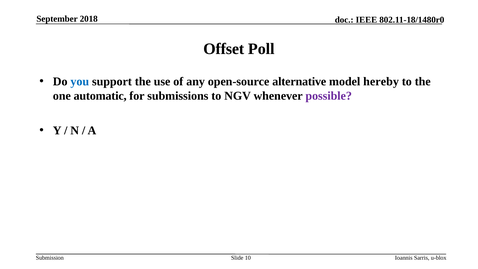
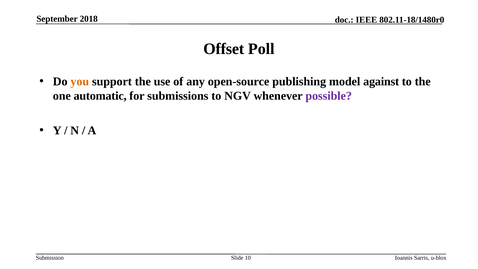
you colour: blue -> orange (80, 82)
alternative: alternative -> publishing (299, 82)
hereby: hereby -> against (381, 82)
